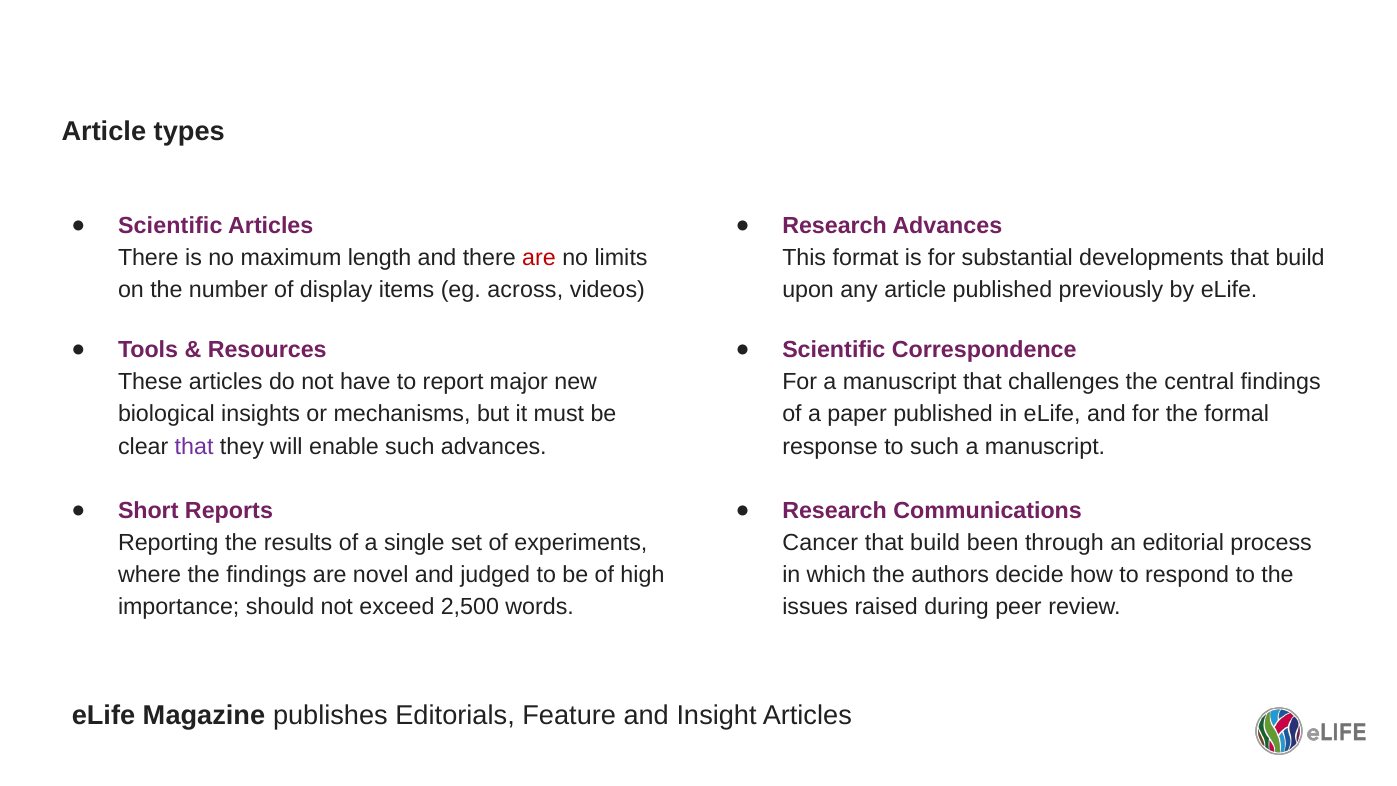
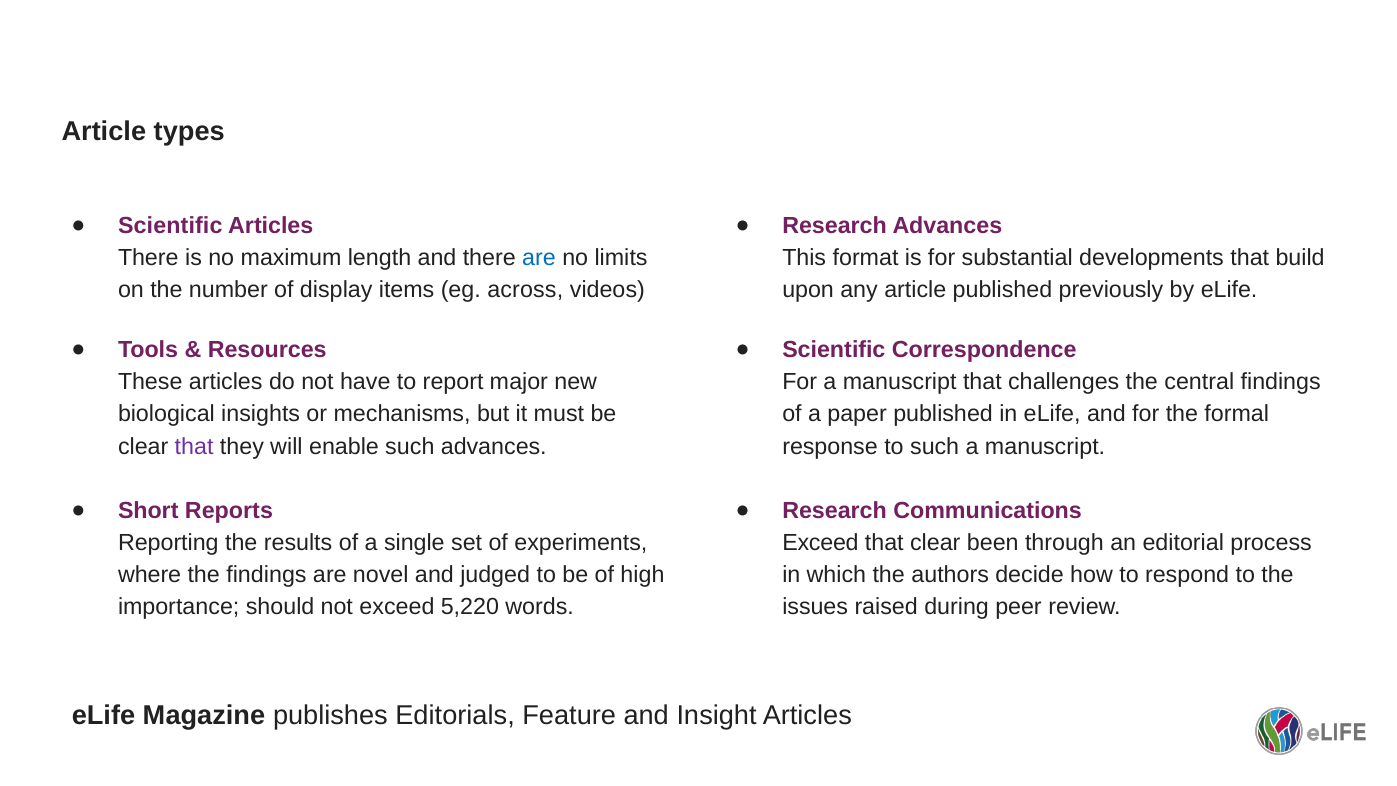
are colour: red -> blue (539, 258)
Cancer: Cancer -> Exceed (820, 543)
build: build -> clear (935, 543)
2,500: 2,500 -> 5,220 (470, 607)
